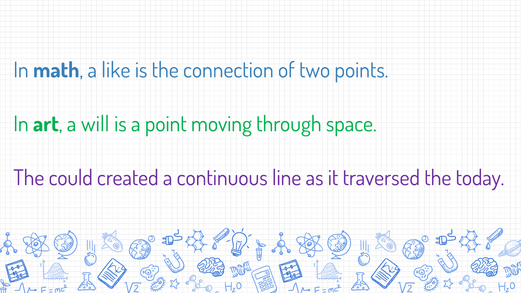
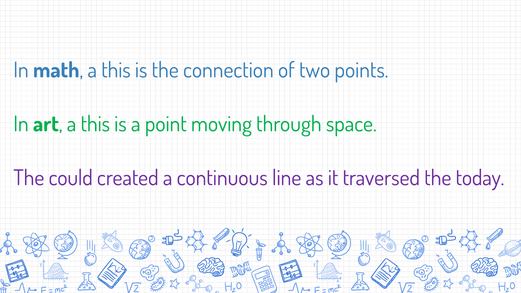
math a like: like -> this (116, 70)
art a will: will -> this (95, 124)
